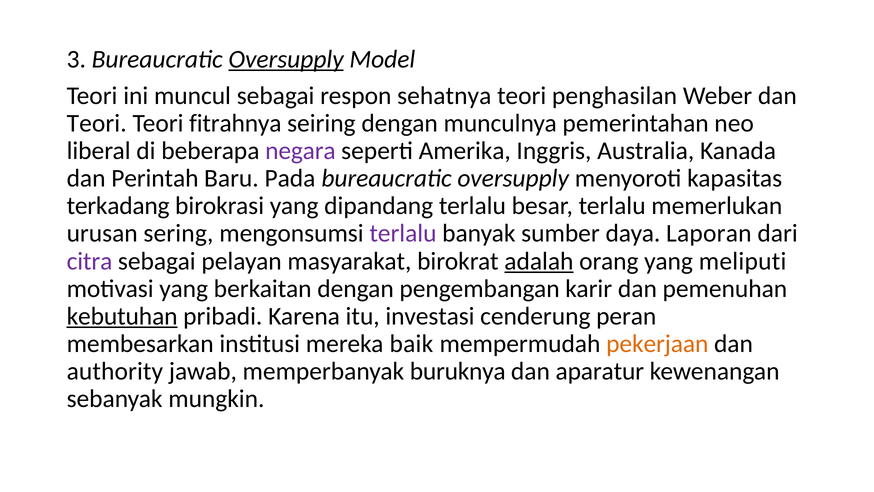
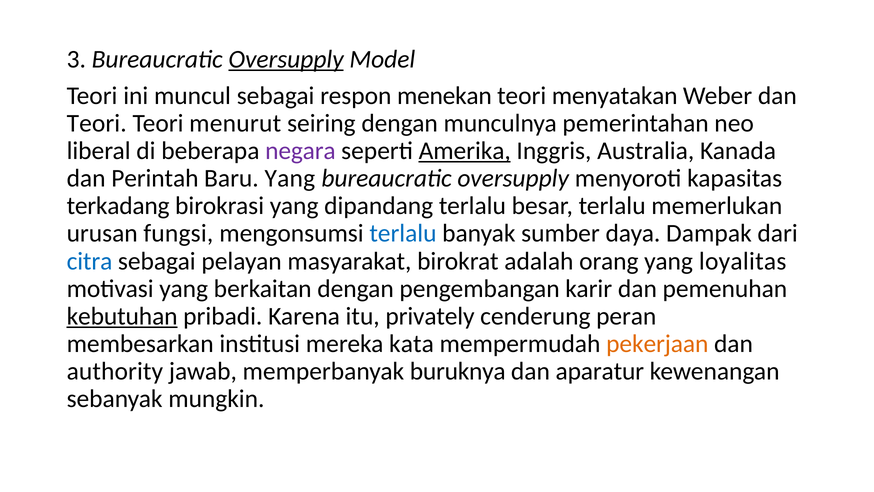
sehatnya: sehatnya -> menekan (444, 96)
penghasilan: penghasilan -> menyatakan (615, 96)
fitrahnya: fitrahnya -> menurut (235, 123)
Amerika underline: none -> present (465, 151)
Baru Pada: Pada -> Yang (290, 178)
sering: sering -> fungsi (178, 233)
terlalu colour: purple -> blue (403, 233)
Laporan: Laporan -> Dampak (709, 233)
citra colour: purple -> blue (89, 261)
adalah underline: present -> none (539, 261)
meliputi: meliputi -> loyalitas (743, 261)
investasi: investasi -> privately (430, 316)
baik: baik -> kata (411, 344)
